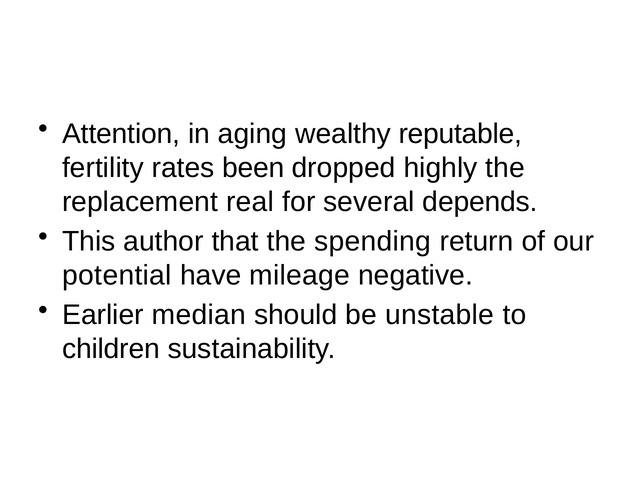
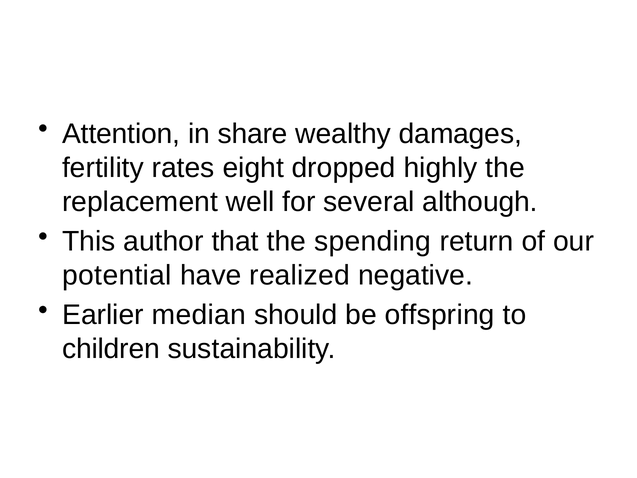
aging: aging -> share (253, 134)
reputable: reputable -> damages (460, 134)
been: been -> eight (253, 168)
real: real -> well (250, 202)
depends: depends -> although (480, 202)
mileage: mileage -> realized (300, 275)
unstable: unstable -> offspring (440, 315)
